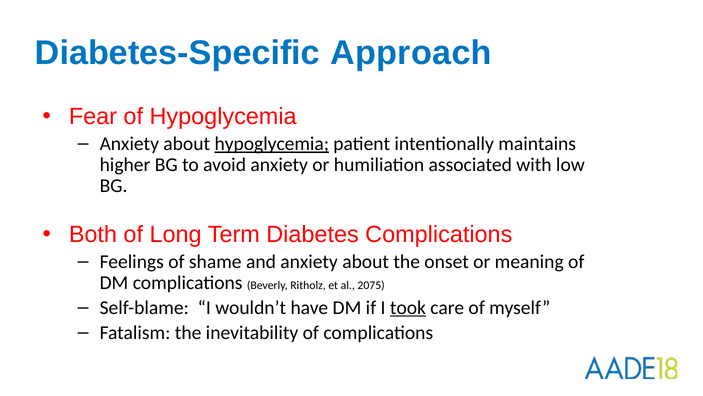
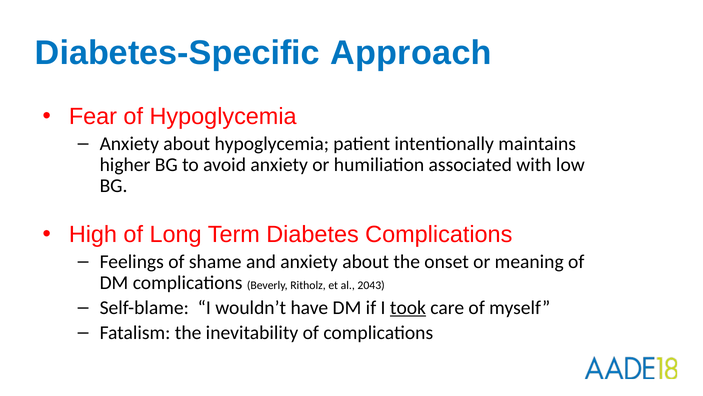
hypoglycemia underline: present -> none (272, 144)
Both: Both -> High (93, 234)
2075: 2075 -> 2043 (371, 285)
